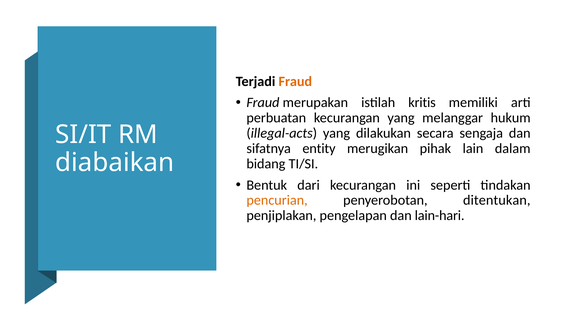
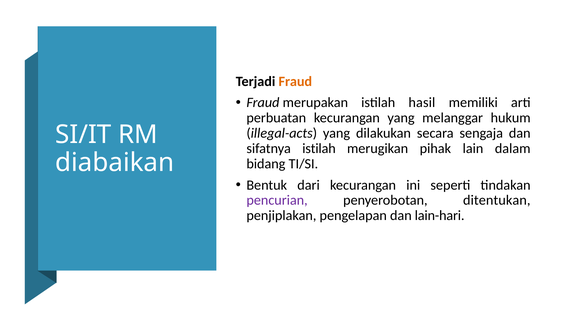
kritis: kritis -> hasil (422, 103)
sifatnya entity: entity -> istilah (319, 148)
pencurian colour: orange -> purple (277, 200)
